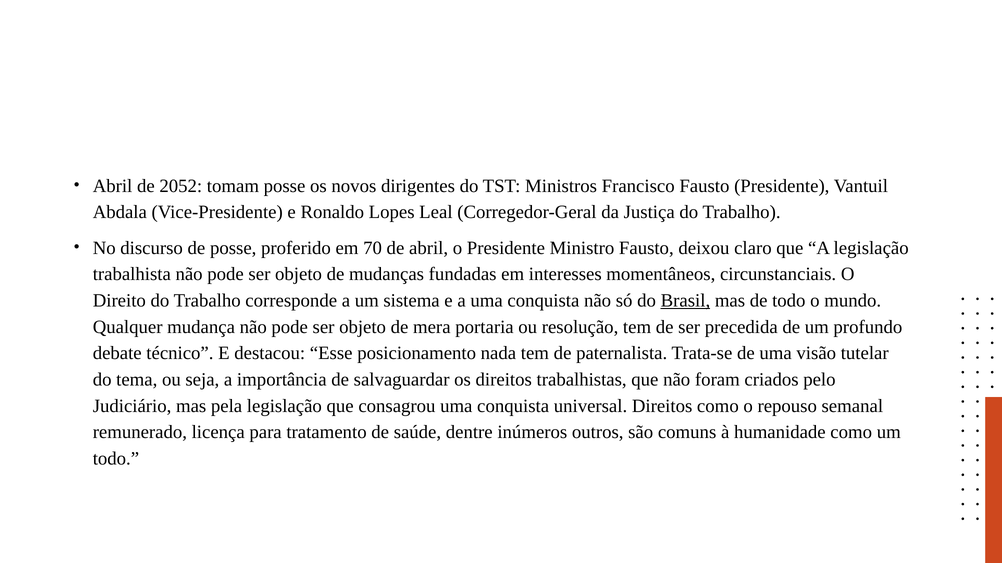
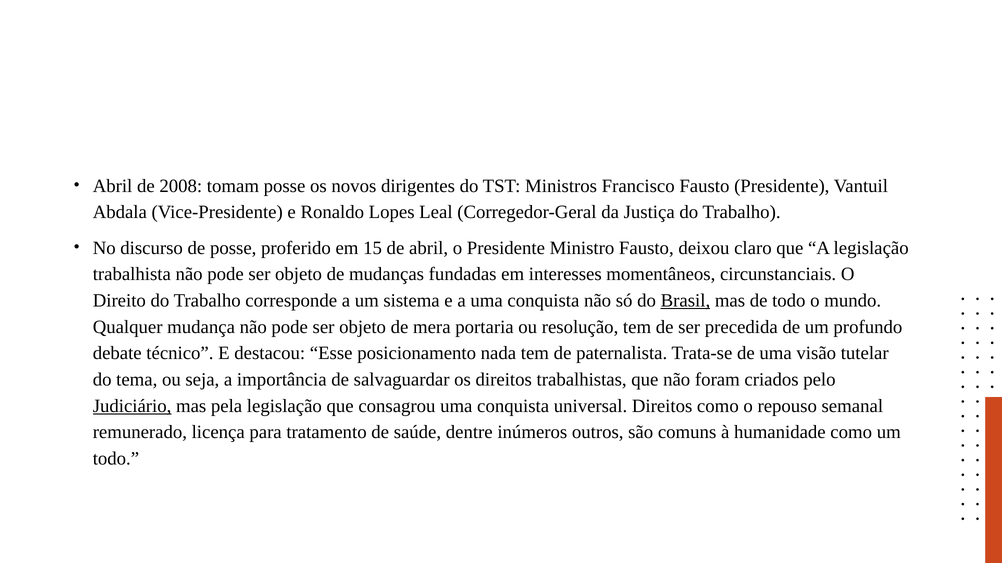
2052: 2052 -> 2008 (181, 186)
70: 70 -> 15 (373, 248)
Judiciário underline: none -> present (132, 406)
